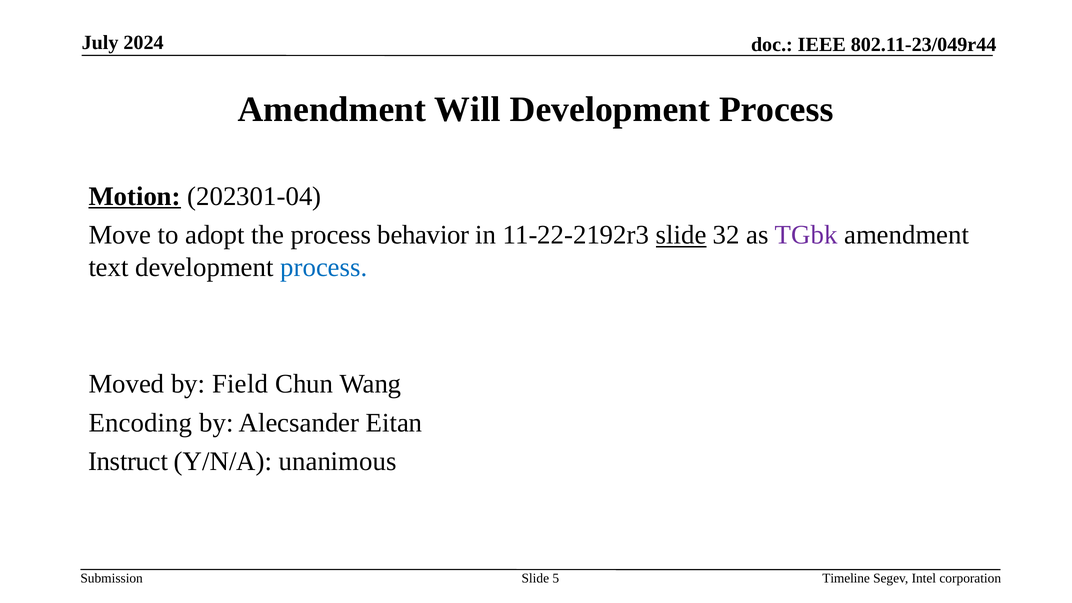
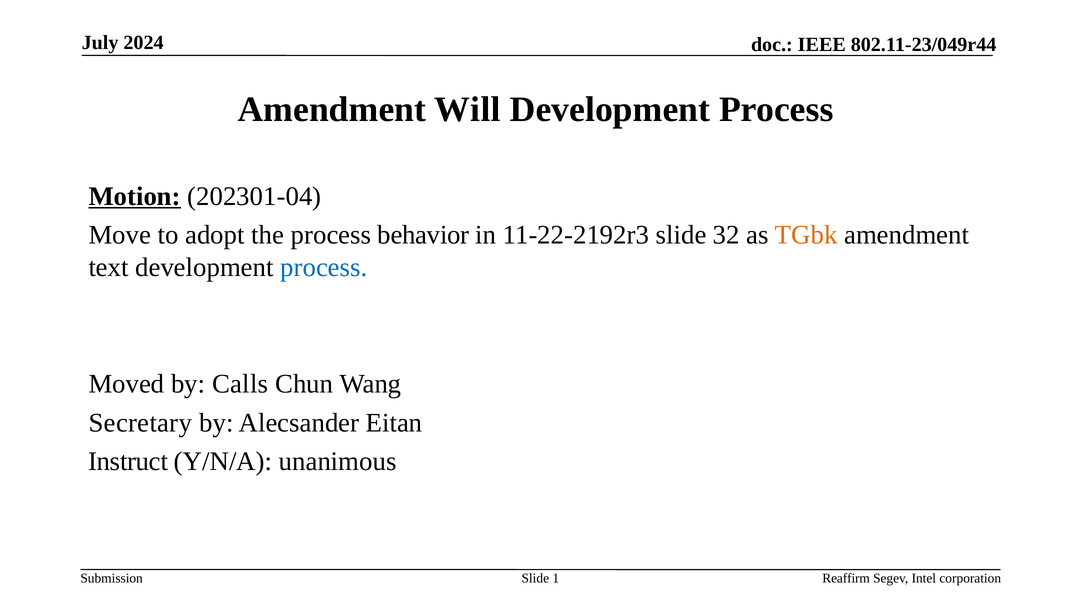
slide underline: present -> none (681, 235)
TGbk colour: purple -> orange (806, 235)
Field: Field -> Calls (240, 384)
Encoding: Encoding -> Secretary (140, 423)
5: 5 -> 1 (556, 578)
Timeline: Timeline -> Reaffirm (846, 578)
